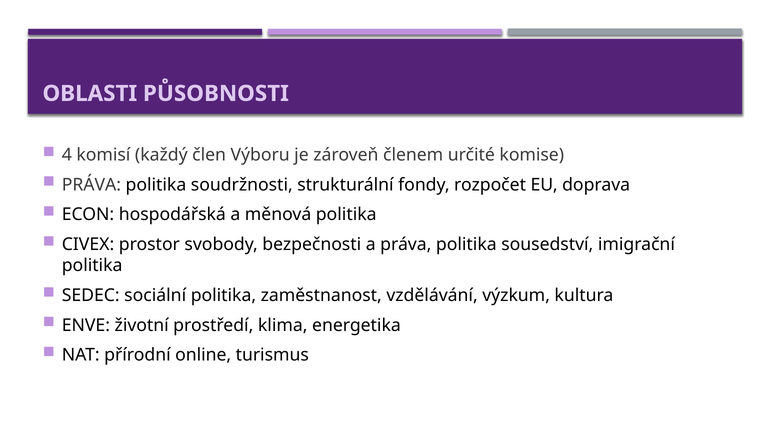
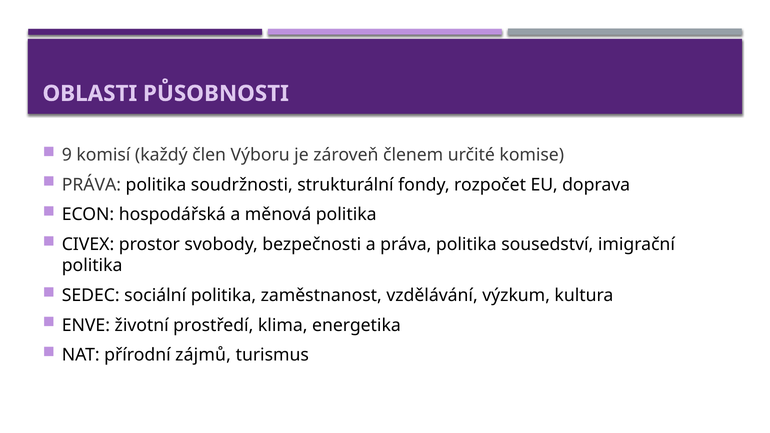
4: 4 -> 9 (67, 155)
online: online -> zájmů (203, 355)
